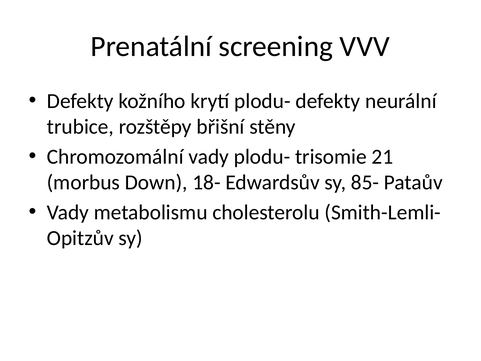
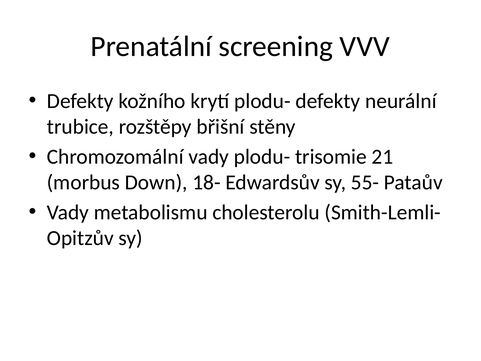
85-: 85- -> 55- (365, 182)
